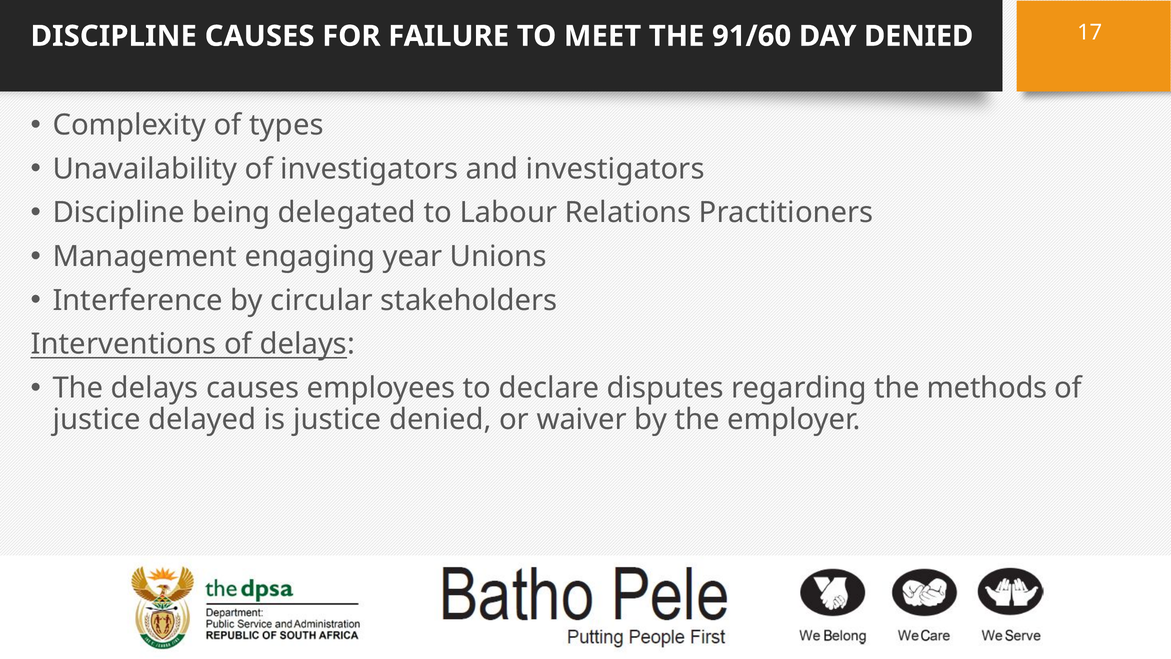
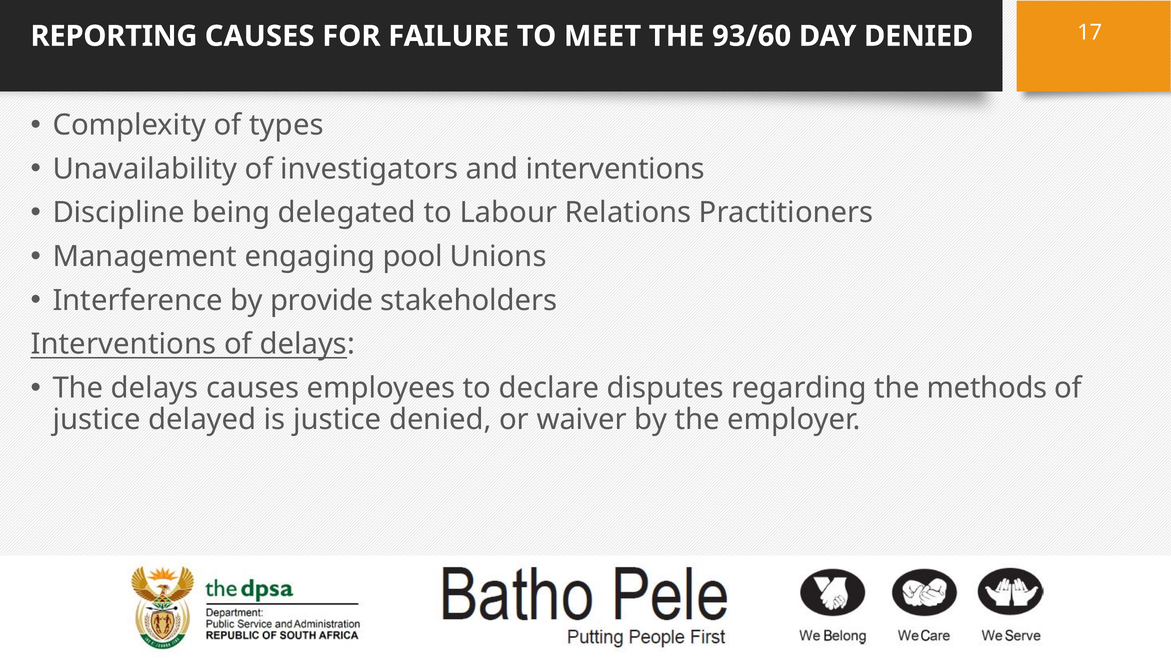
DISCIPLINE: DISCIPLINE -> REPORTING (114, 36)
91/60: 91/60 -> 93/60 (752, 36)
and investigators: investigators -> interventions (615, 169)
year: year -> pool (413, 257)
circular: circular -> provide (322, 300)
